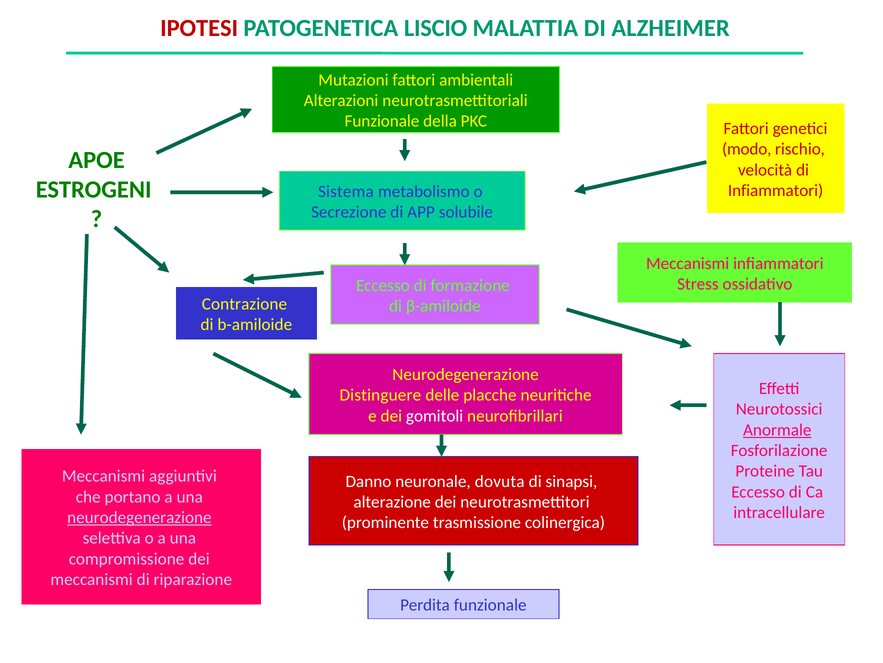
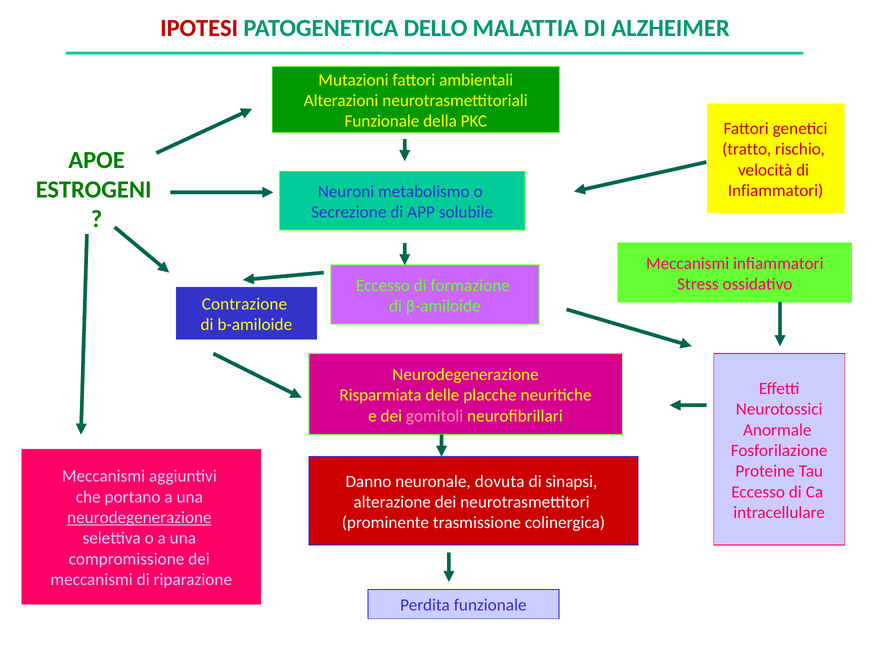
LISCIO: LISCIO -> DELLO (436, 28)
modo: modo -> tratto (747, 149)
Sistema: Sistema -> Neuroni (346, 191)
Distinguere: Distinguere -> Risparmiata (381, 395)
gomitoli colour: white -> pink (435, 415)
Anormale underline: present -> none (777, 429)
